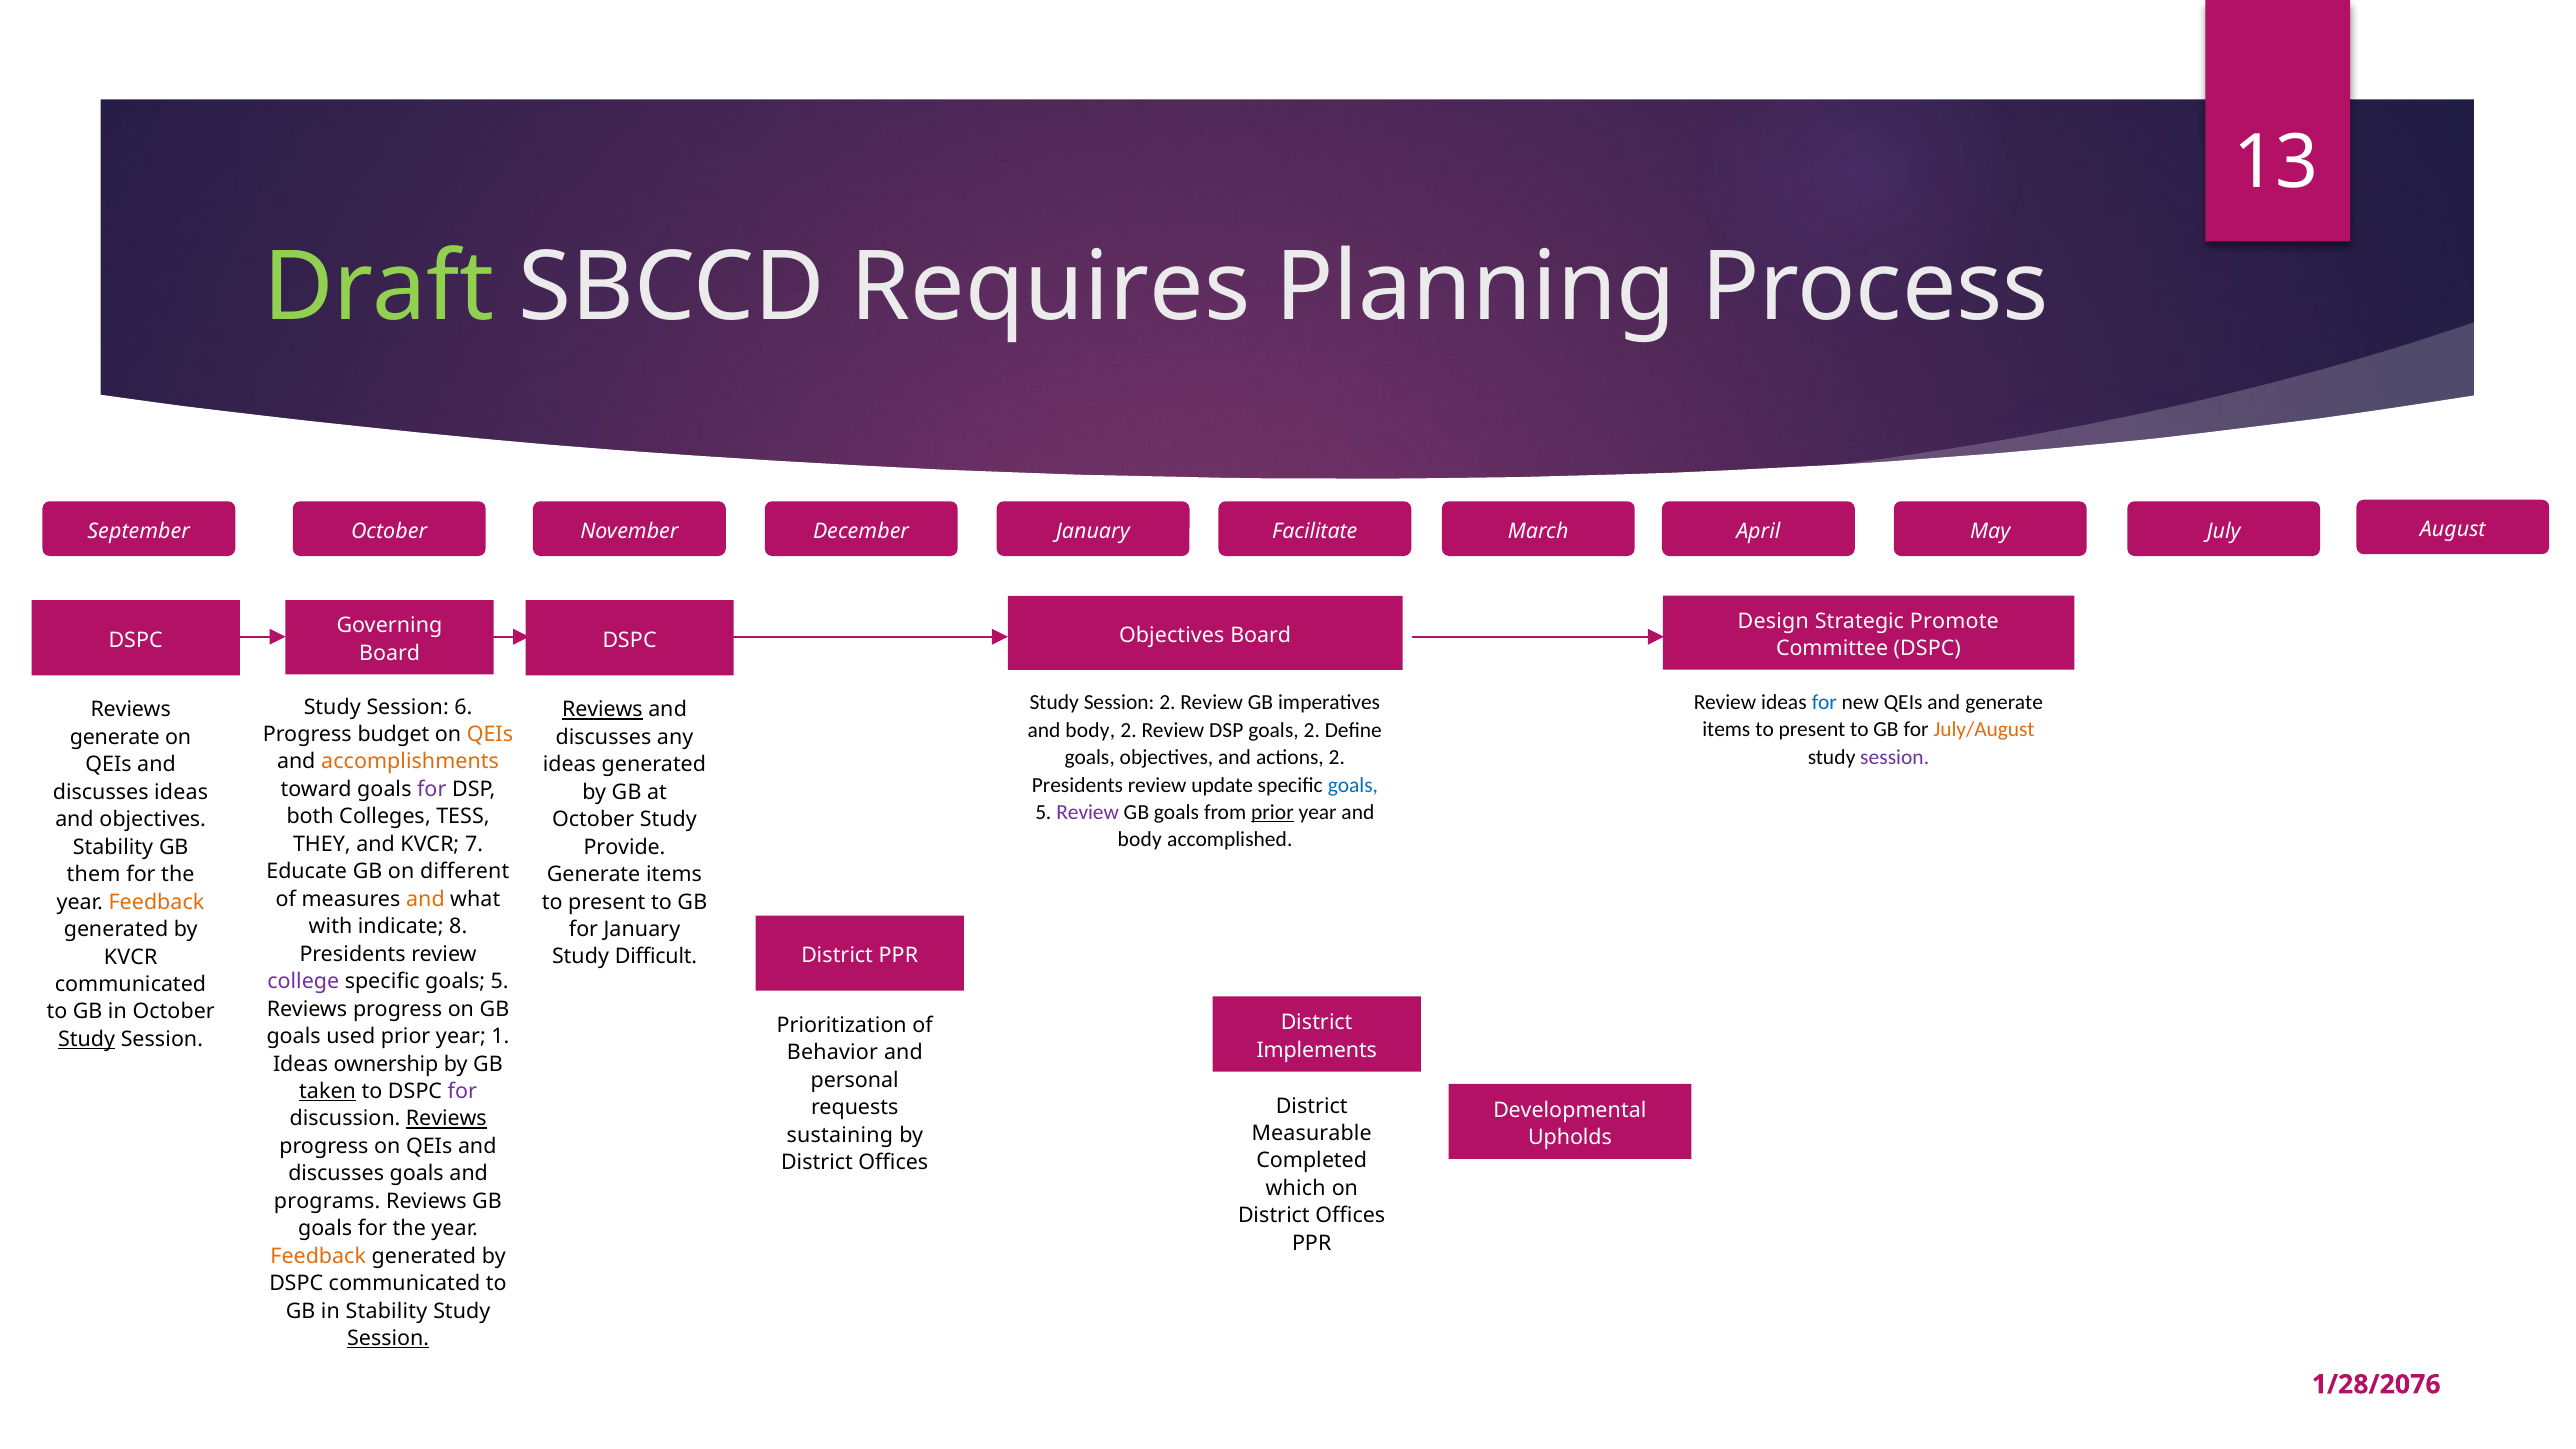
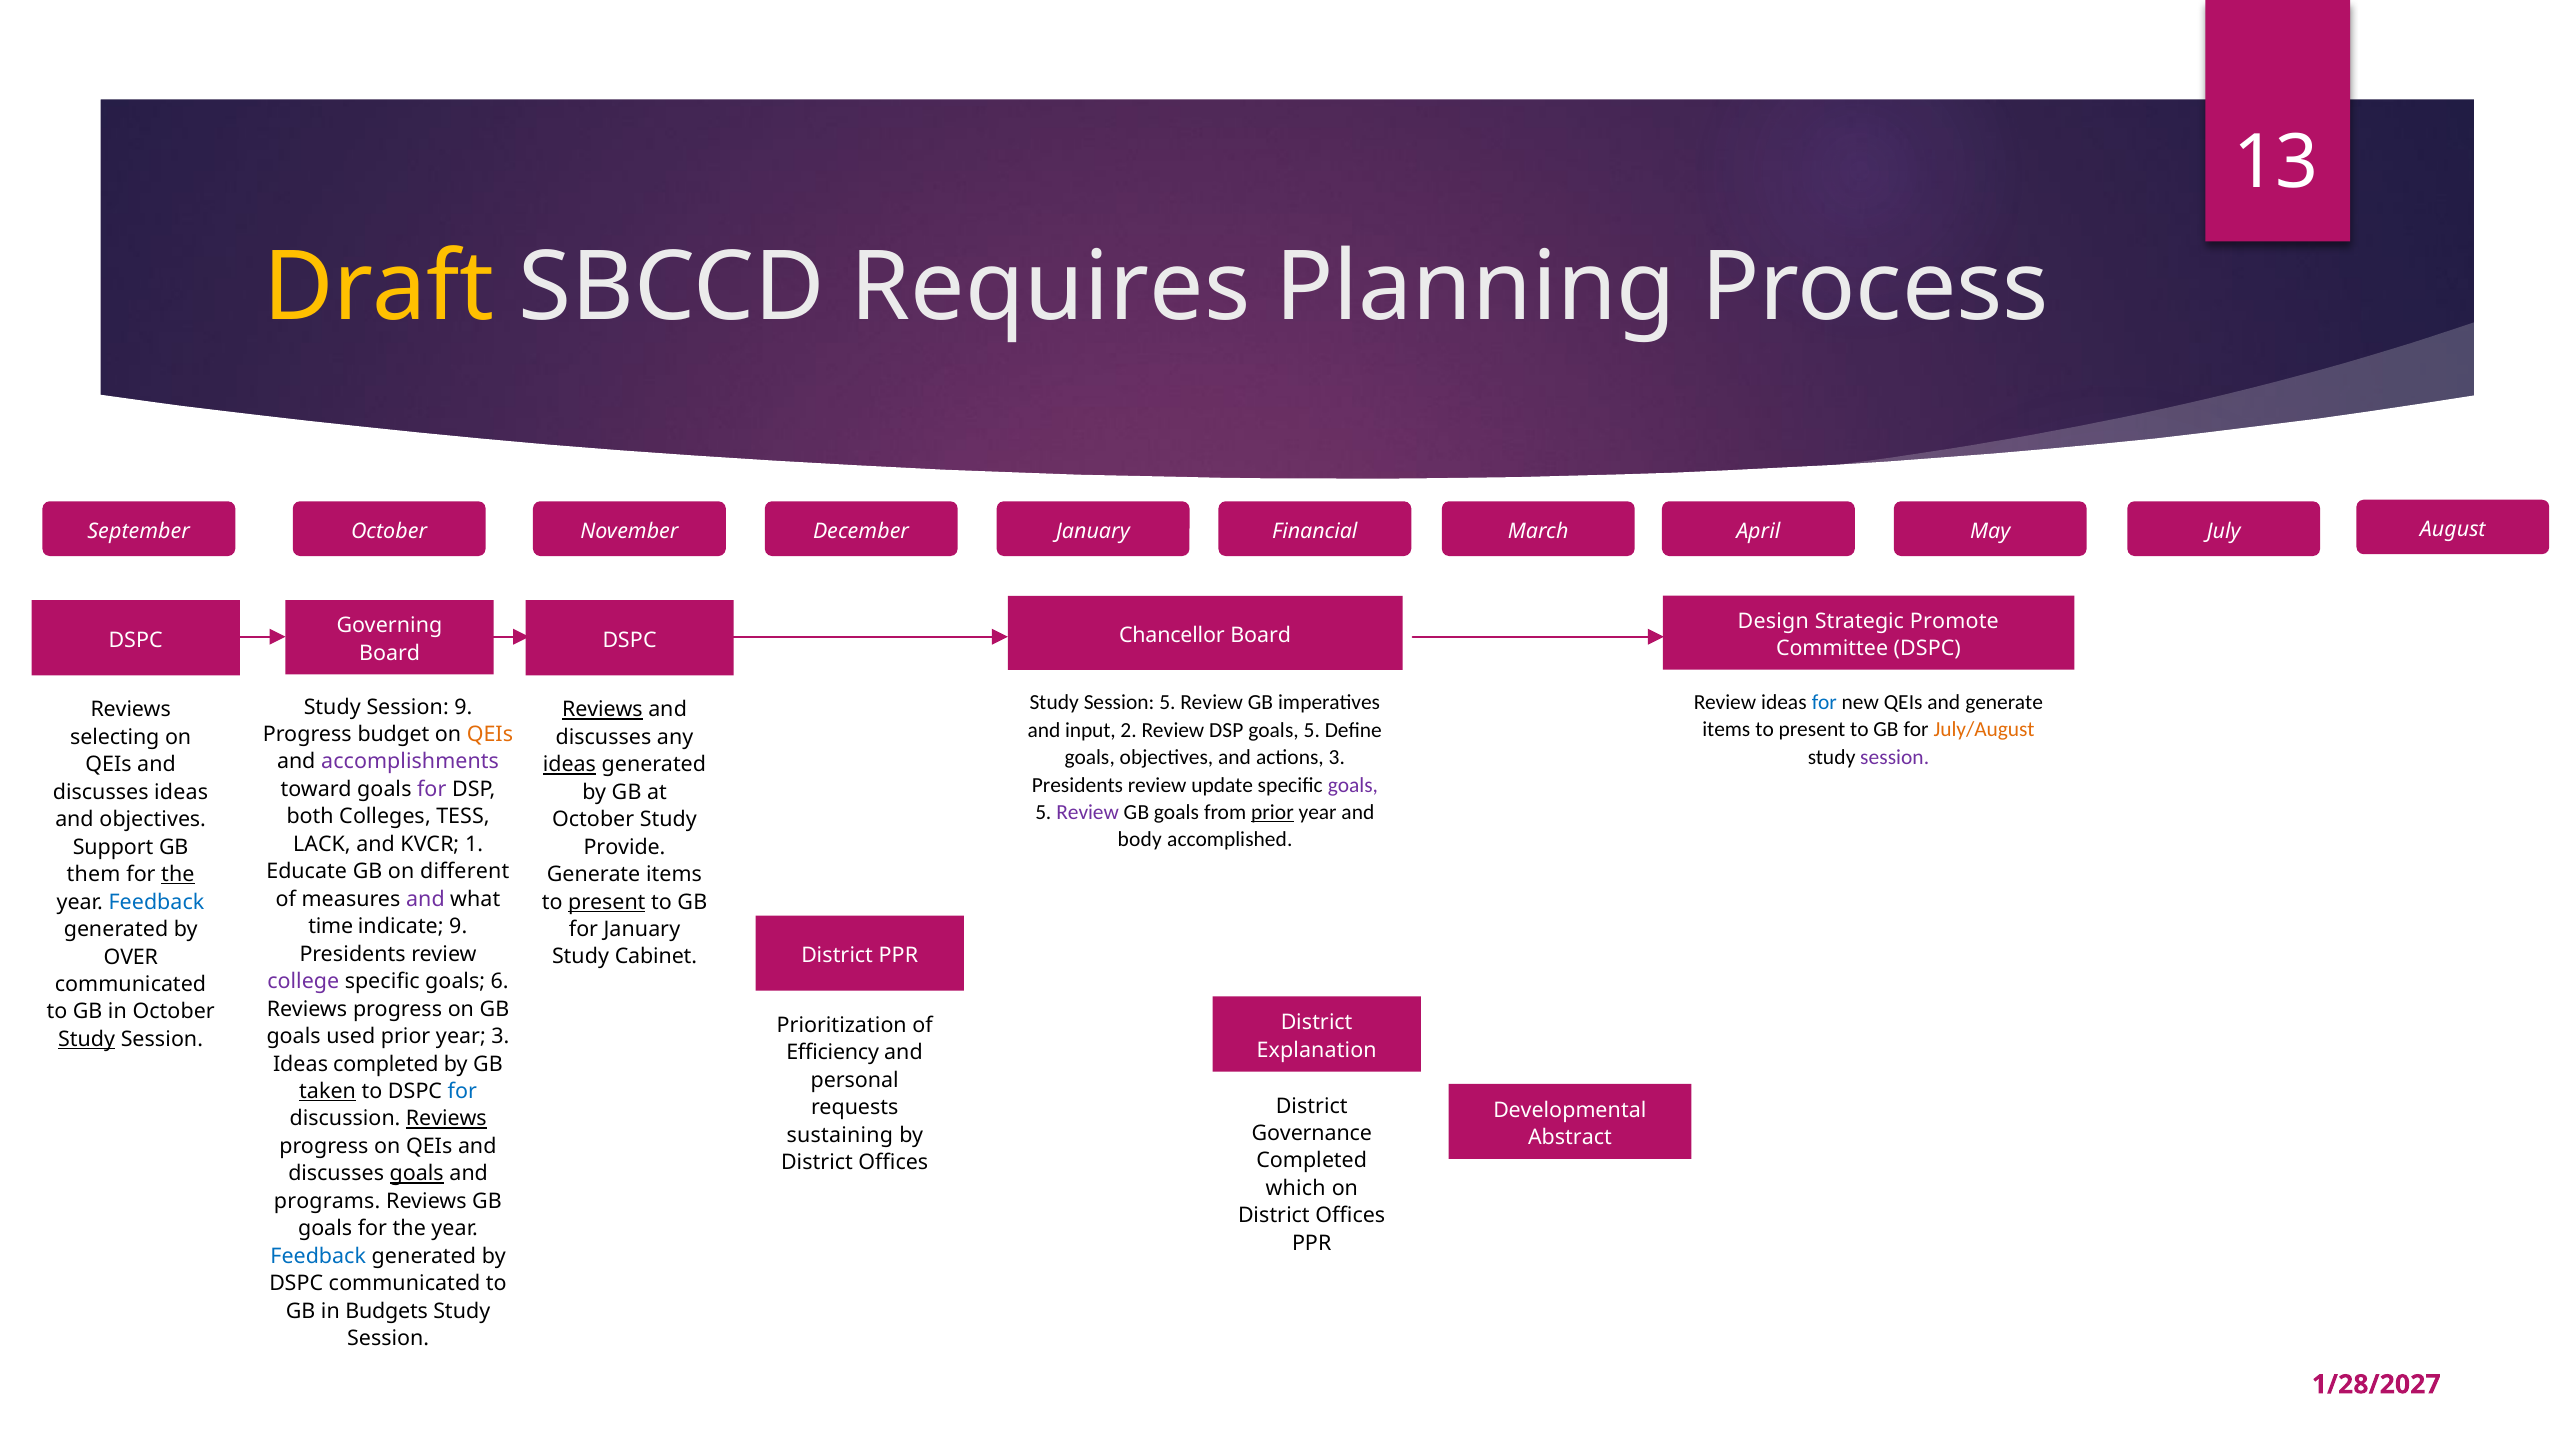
Draft colour: light green -> yellow (379, 287)
Facilitate: Facilitate -> Financial (1315, 531)
Objectives: Objectives -> Chancellor (1172, 635)
Session 2: 2 -> 5 (1167, 703)
Session 6: 6 -> 9 (463, 707)
body: body -> input (1090, 730)
DSP goals 2: 2 -> 5 (1312, 730)
generate: generate -> selecting (115, 737)
actions 2: 2 -> 3 (1337, 758)
accomplishments colour: orange -> purple (410, 762)
ideas underline: none -> present (569, 765)
goals colour: blue -> purple (1353, 785)
THEY: THEY -> LACK (322, 844)
7: 7 -> 1 (474, 844)
Stability: Stability -> Support (113, 847)
the underline: none -> present (178, 875)
and colour: orange -> purple (425, 899)
present underline: none -> present (607, 902)
Feedback colour: orange -> blue (156, 902)
with: with -> time (331, 927)
indicate 8: 8 -> 9 (458, 927)
KVCR: KVCR -> OVER (131, 957)
Difficult: Difficult -> Cabinet (656, 957)
5: 5 -> 6 (500, 982)
year 1: 1 -> 3 (500, 1036)
Implements: Implements -> Explanation (1317, 1050)
Behavior: Behavior -> Efficiency (833, 1053)
Ideas ownership: ownership -> completed (386, 1064)
for colour: purple -> blue (462, 1091)
Measurable: Measurable -> Governance (1312, 1133)
Upholds: Upholds -> Abstract (1570, 1138)
goals underline: none -> present (417, 1174)
Feedback colour: orange -> blue (318, 1256)
in Stability: Stability -> Budgets (387, 1311)
Session underline: present -> none (388, 1339)
1/28/2076: 1/28/2076 -> 1/28/2027 (2376, 1385)
